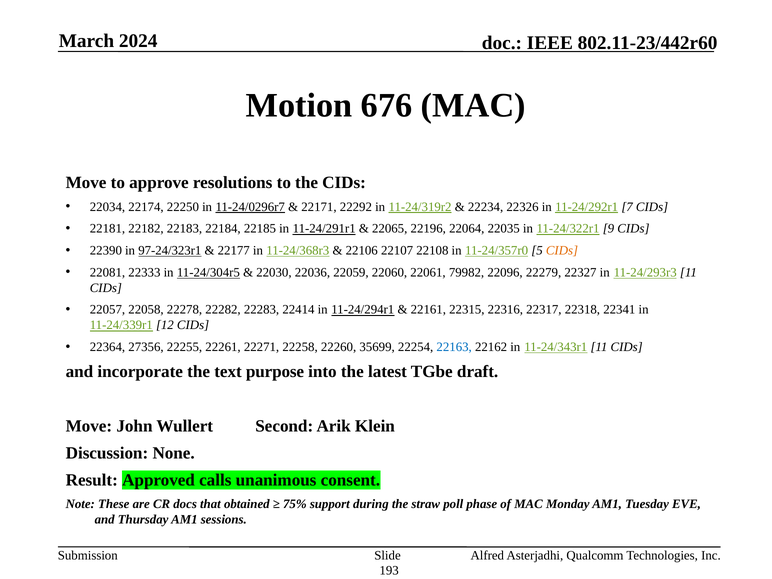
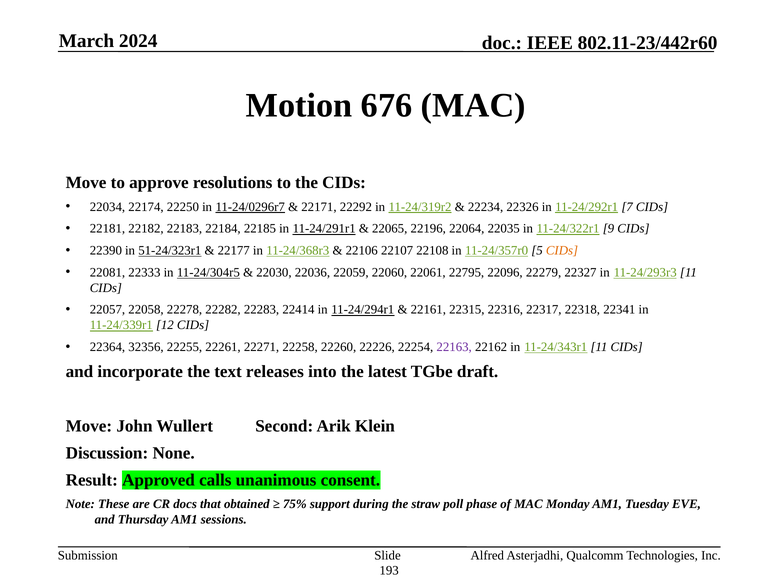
97-24/323r1: 97-24/323r1 -> 51-24/323r1 (170, 251)
79982: 79982 -> 22795 (467, 272)
27356: 27356 -> 32356 (146, 347)
35699: 35699 -> 22226 (377, 347)
22163 colour: blue -> purple (454, 347)
purpose: purpose -> releases (275, 372)
